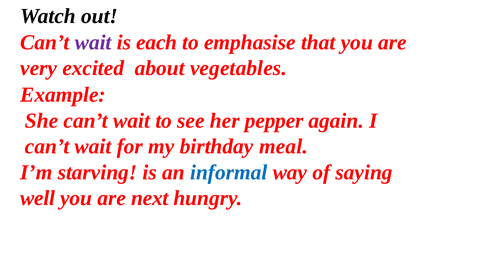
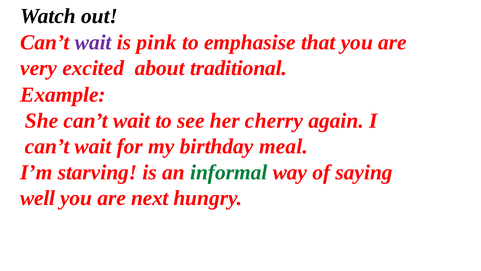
each: each -> pink (157, 42)
vegetables: vegetables -> traditional (239, 68)
pepper: pepper -> cherry (274, 120)
informal colour: blue -> green (229, 172)
